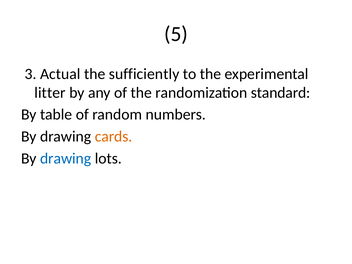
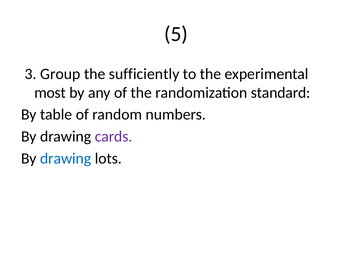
Actual: Actual -> Group (60, 74)
litter: litter -> most (50, 93)
cards colour: orange -> purple (114, 136)
